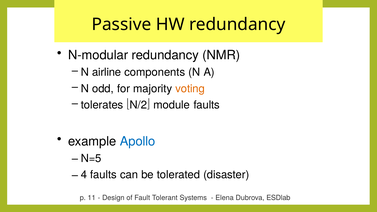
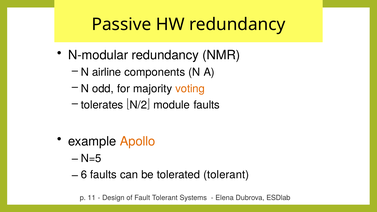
Apollo colour: blue -> orange (138, 141)
4: 4 -> 6 (84, 175)
tolerated disaster: disaster -> tolerant (226, 175)
